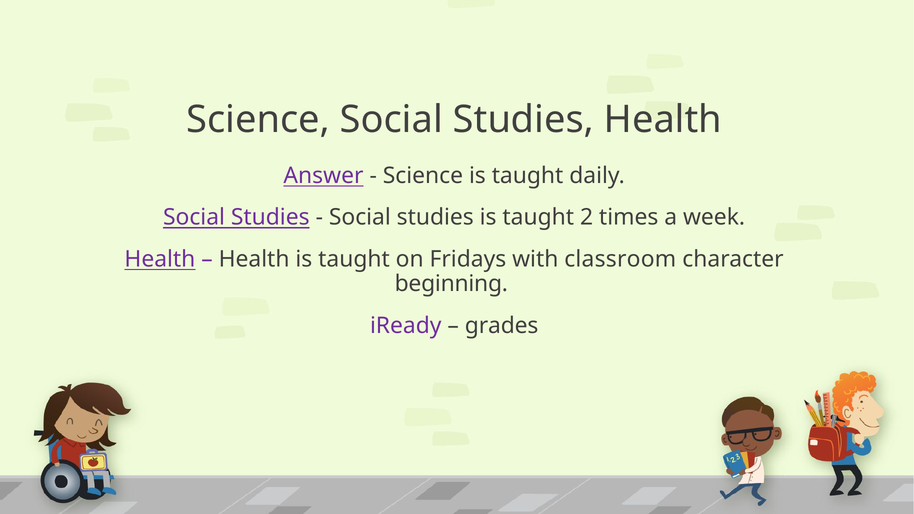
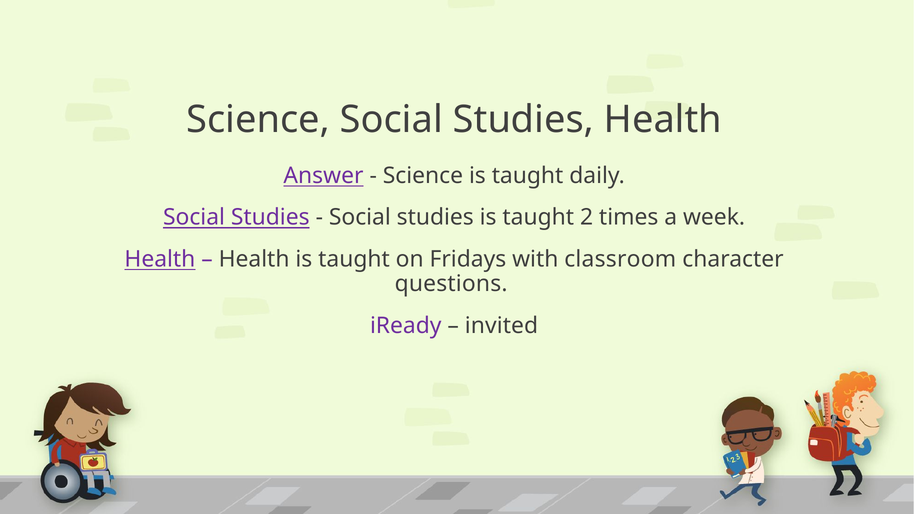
beginning: beginning -> questions (451, 284)
grades: grades -> invited (502, 326)
